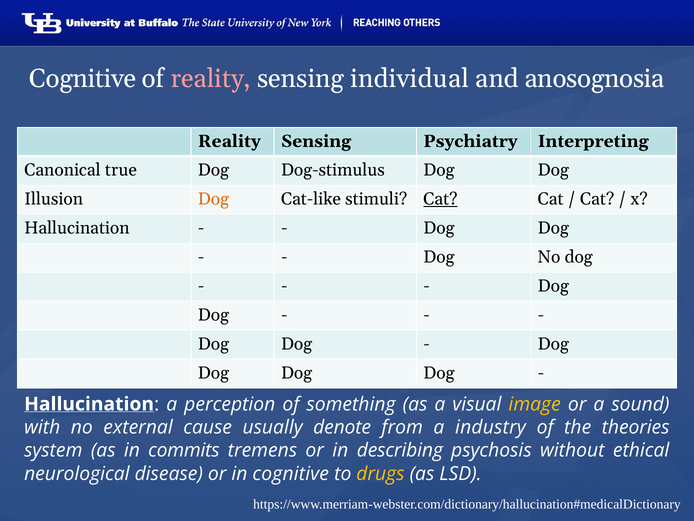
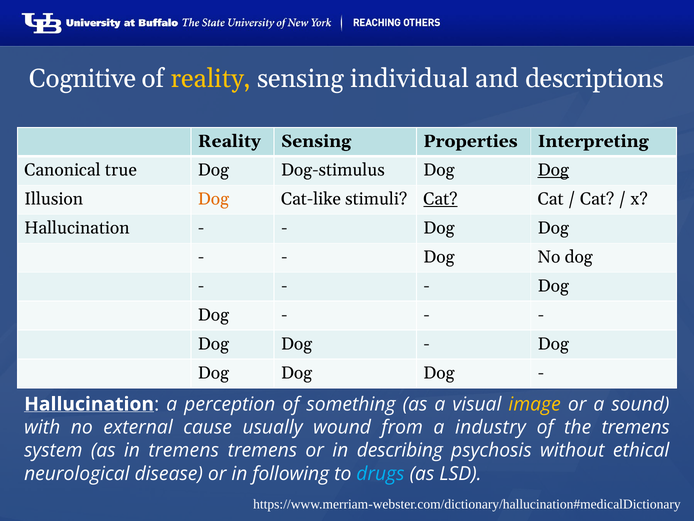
reality colour: pink -> yellow (211, 79)
anosognosia: anosognosia -> descriptions (595, 79)
Psychiatry: Psychiatry -> Properties (470, 141)
Dog underline: none -> present (553, 170)
denote: denote -> wound (342, 427)
the theories: theories -> tremens (636, 427)
in commits: commits -> tremens (184, 450)
in cognitive: cognitive -> following (291, 473)
drugs colour: yellow -> light blue (380, 473)
